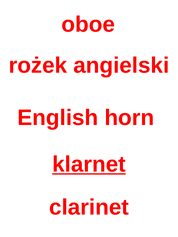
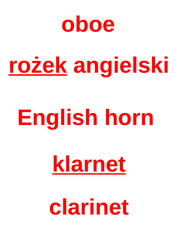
rożek underline: none -> present (38, 65)
